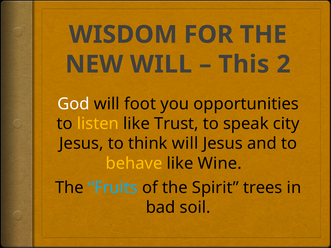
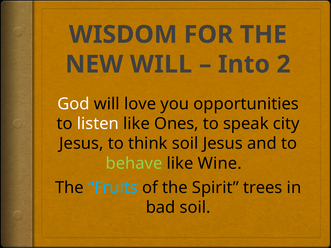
This: This -> Into (244, 64)
foot: foot -> love (140, 104)
listen colour: yellow -> white (98, 124)
Trust: Trust -> Ones (176, 124)
think will: will -> soil (185, 144)
behave colour: yellow -> light green (134, 164)
